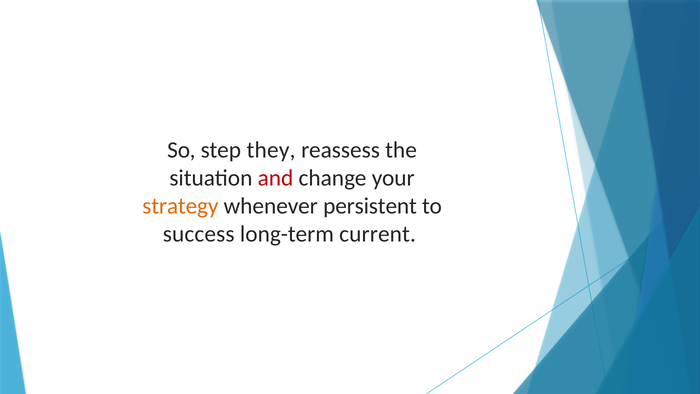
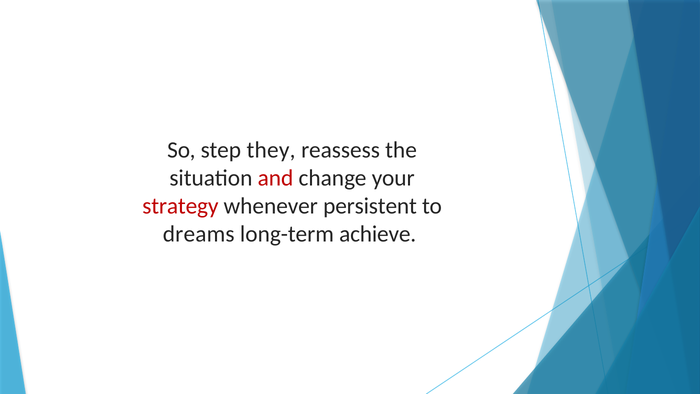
strategy colour: orange -> red (180, 206)
success: success -> dreams (199, 234)
current: current -> achieve (378, 234)
